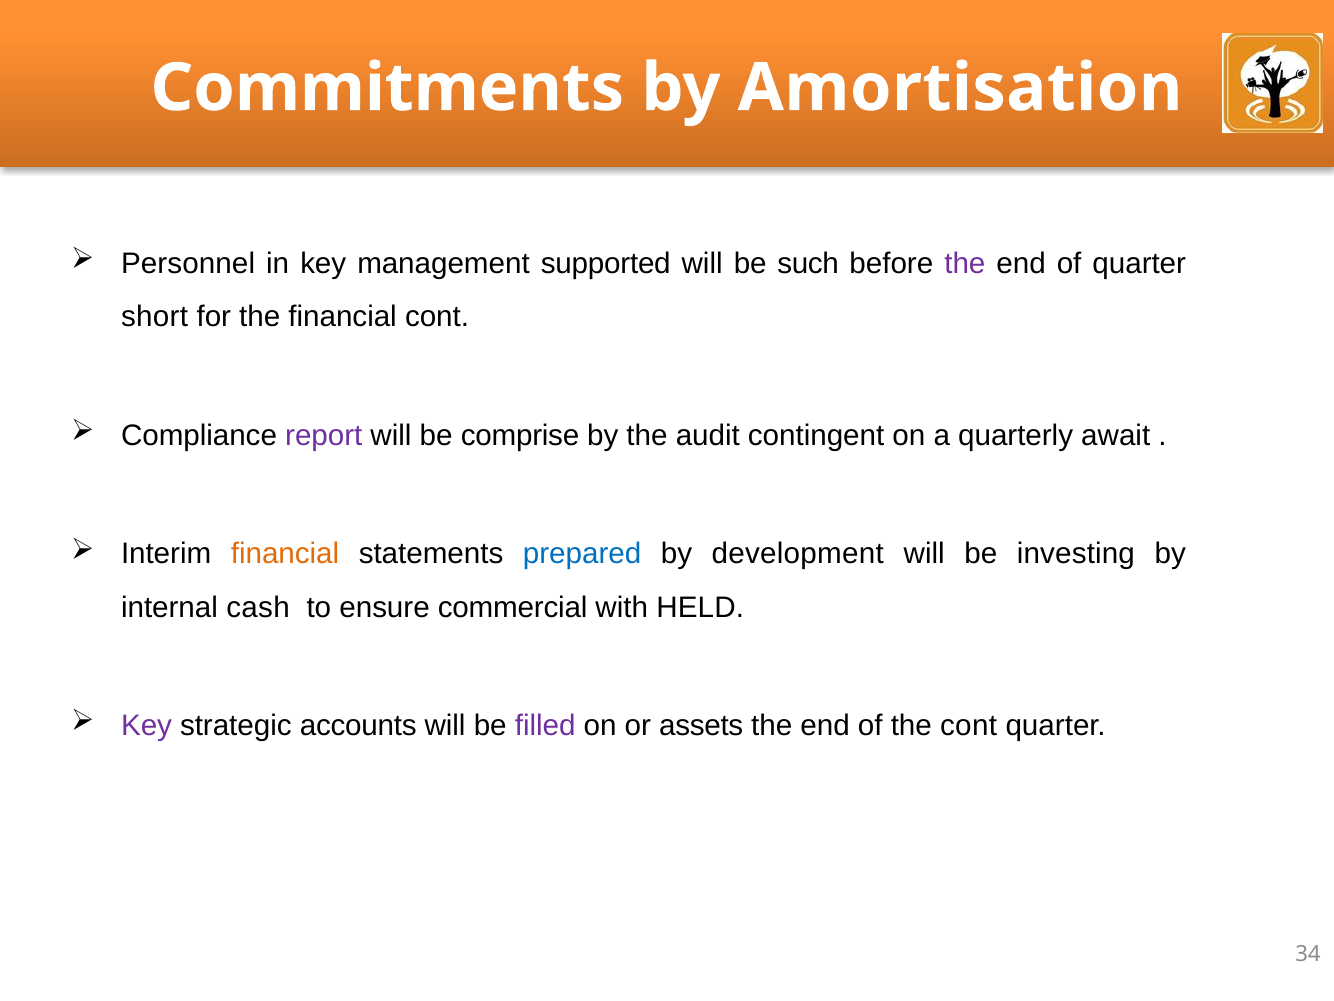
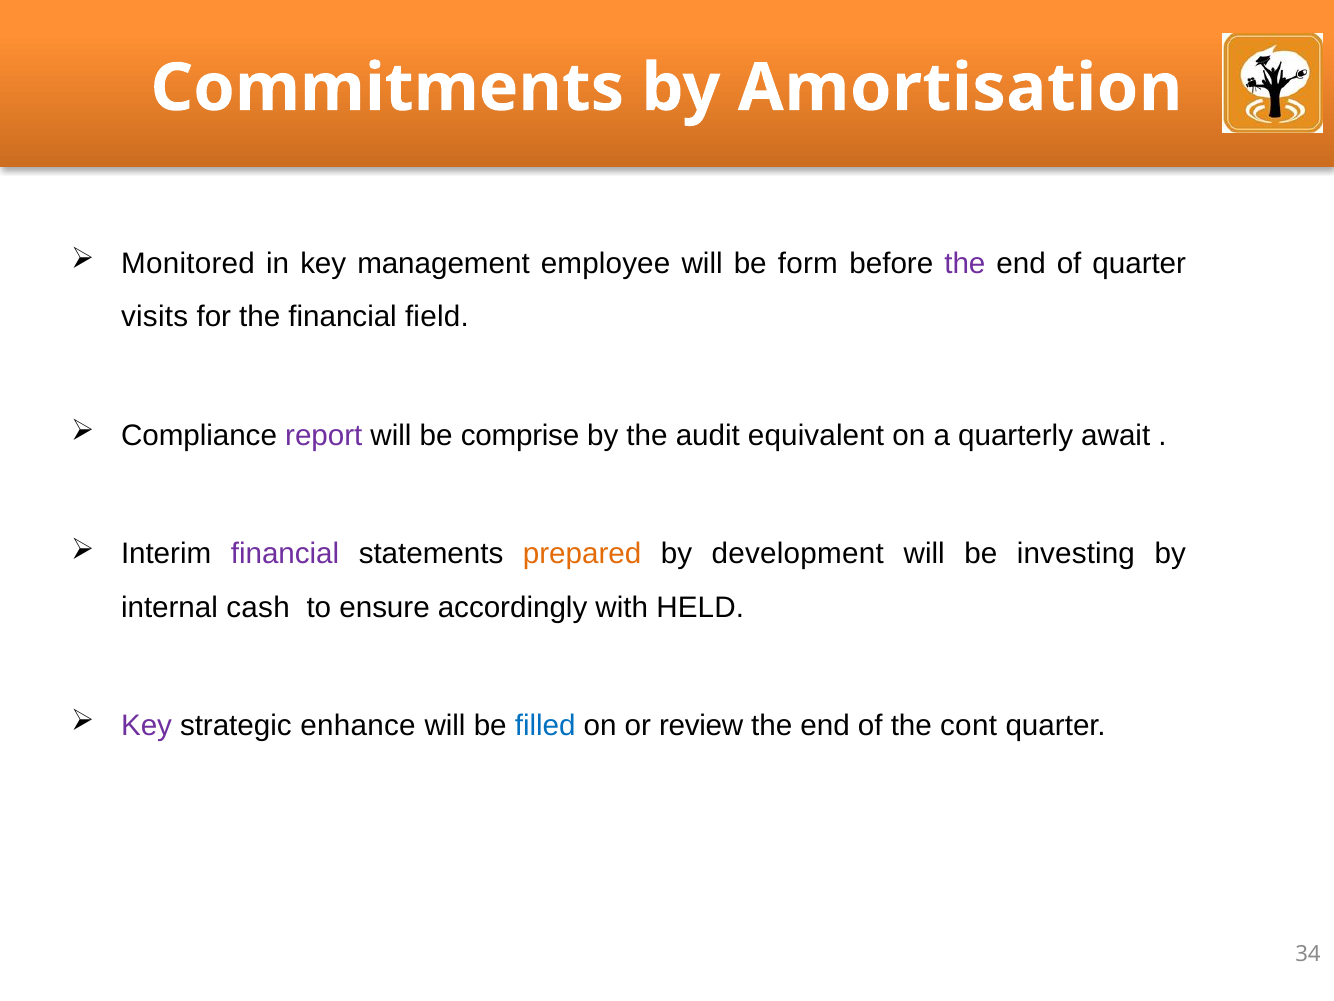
Personnel: Personnel -> Monitored (188, 264)
supported: supported -> employee (606, 264)
such: such -> form (808, 264)
short: short -> visits (155, 317)
financial cont: cont -> field (437, 317)
contingent: contingent -> equivalent (816, 435)
financial colour: orange -> purple (285, 554)
prepared colour: blue -> orange (582, 554)
commercial: commercial -> accordingly (513, 607)
accounts: accounts -> enhance (358, 726)
filled colour: purple -> blue (545, 726)
assets: assets -> review (701, 726)
